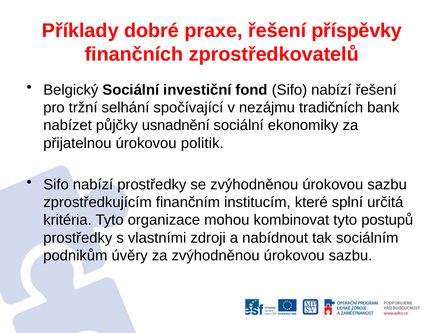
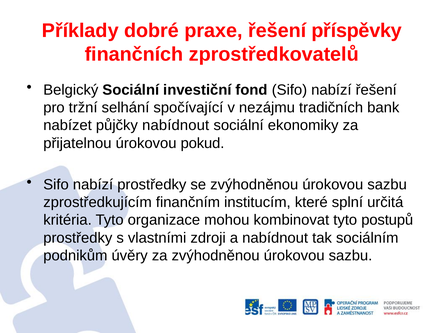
půjčky usnadnění: usnadnění -> nabídnout (176, 125)
politik: politik -> pokud (202, 143)
